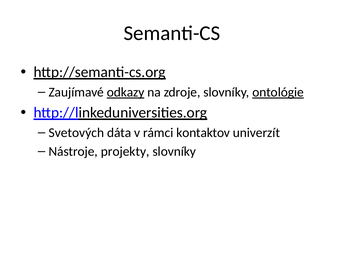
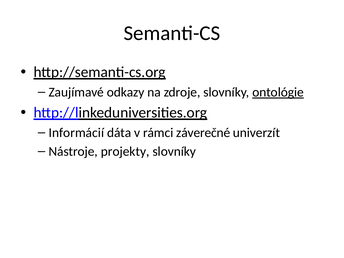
odkazy underline: present -> none (126, 92)
Svetových: Svetových -> Informácií (76, 133)
kontaktov: kontaktov -> záverečné (203, 133)
